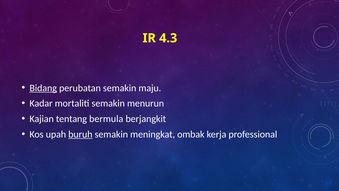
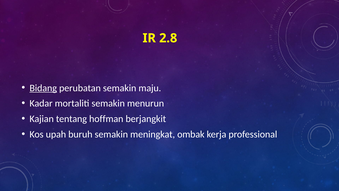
4.3: 4.3 -> 2.8 (168, 38)
bermula: bermula -> hoffman (106, 119)
buruh underline: present -> none (80, 134)
